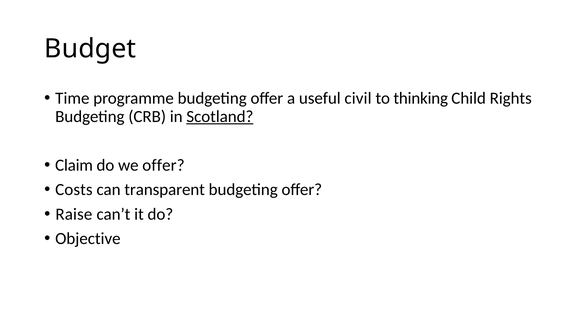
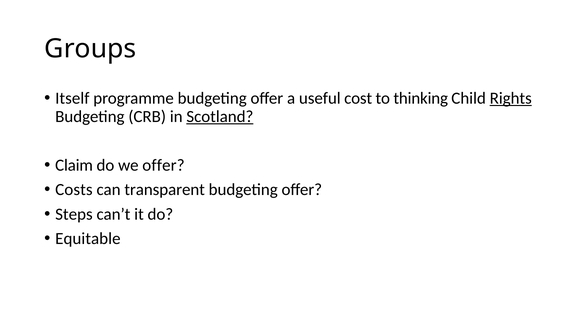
Budget: Budget -> Groups (90, 49)
Time: Time -> Itself (72, 98)
civil: civil -> cost (358, 98)
Rights underline: none -> present (511, 98)
Raise: Raise -> Steps (74, 214)
Objective: Objective -> Equitable (88, 238)
